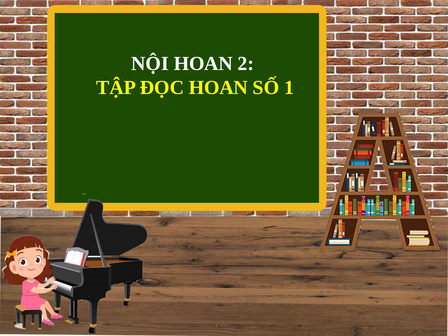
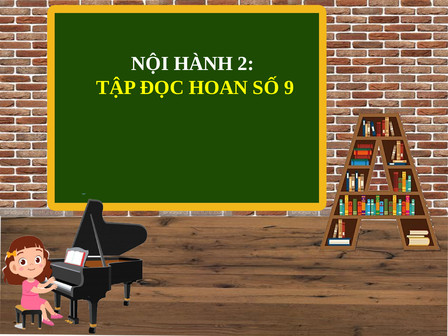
NỘI HOAN: HOAN -> HÀNH (203, 64)
1: 1 -> 9 (289, 87)
